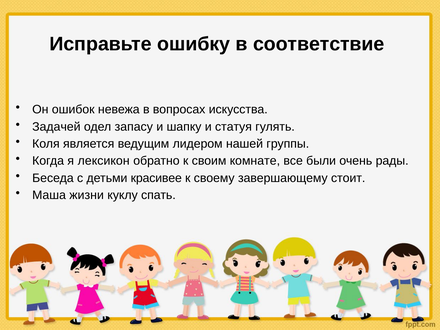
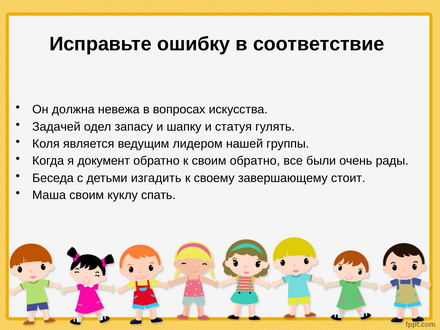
ошибок: ошибок -> должна (73, 110)
лексикон: лексикон -> документ (104, 161)
своим комнате: комнате -> обратно (255, 161)
красивее: красивее -> изгадить (156, 178)
Маша жизни: жизни -> своим (87, 195)
